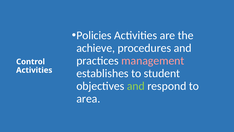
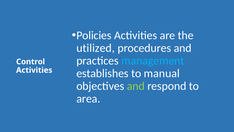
achieve: achieve -> utilized (96, 48)
management colour: pink -> light blue (153, 61)
student: student -> manual (162, 73)
